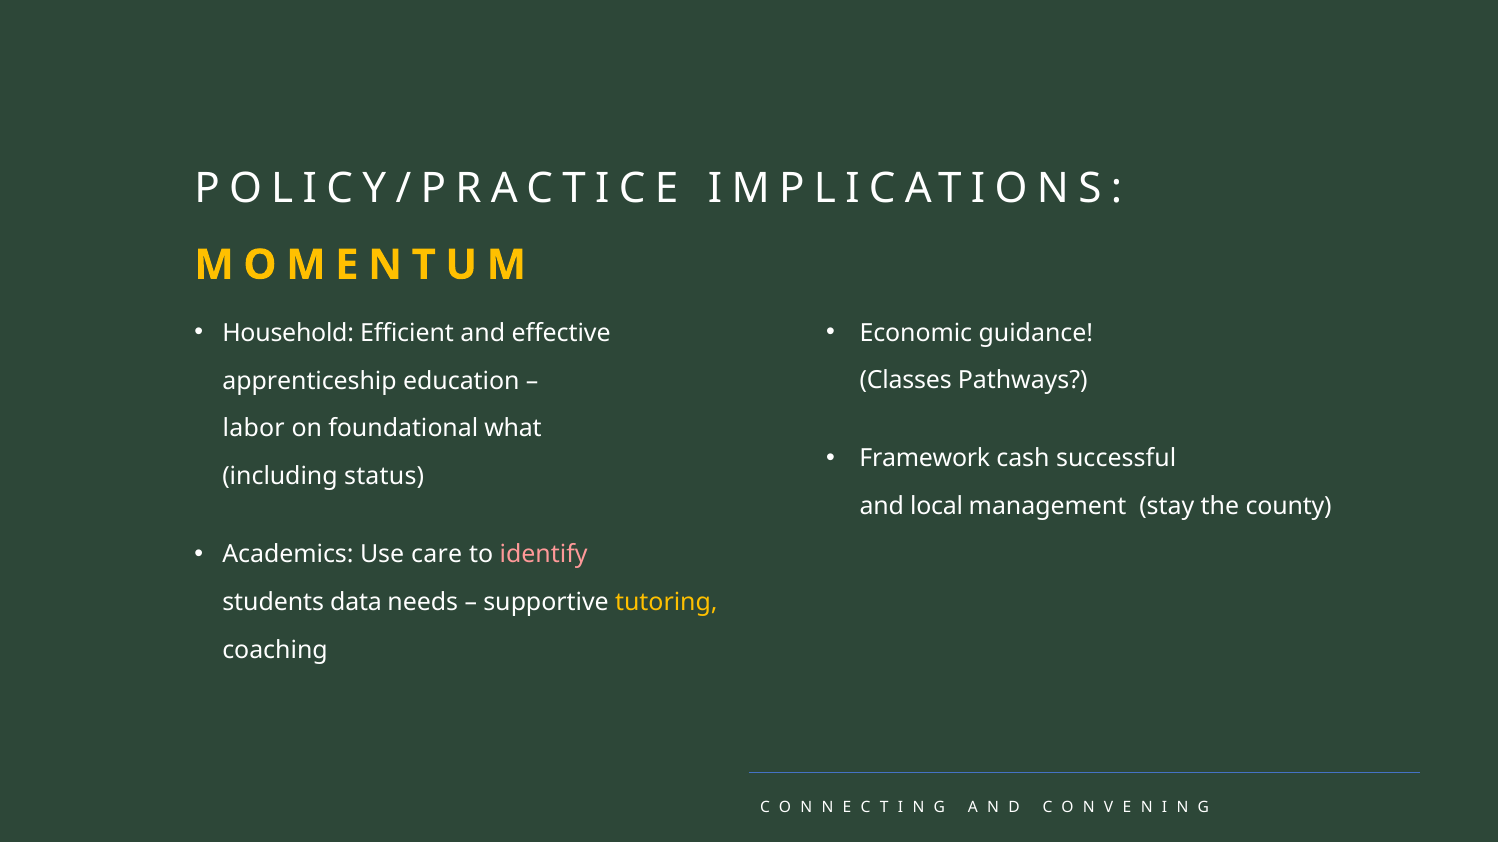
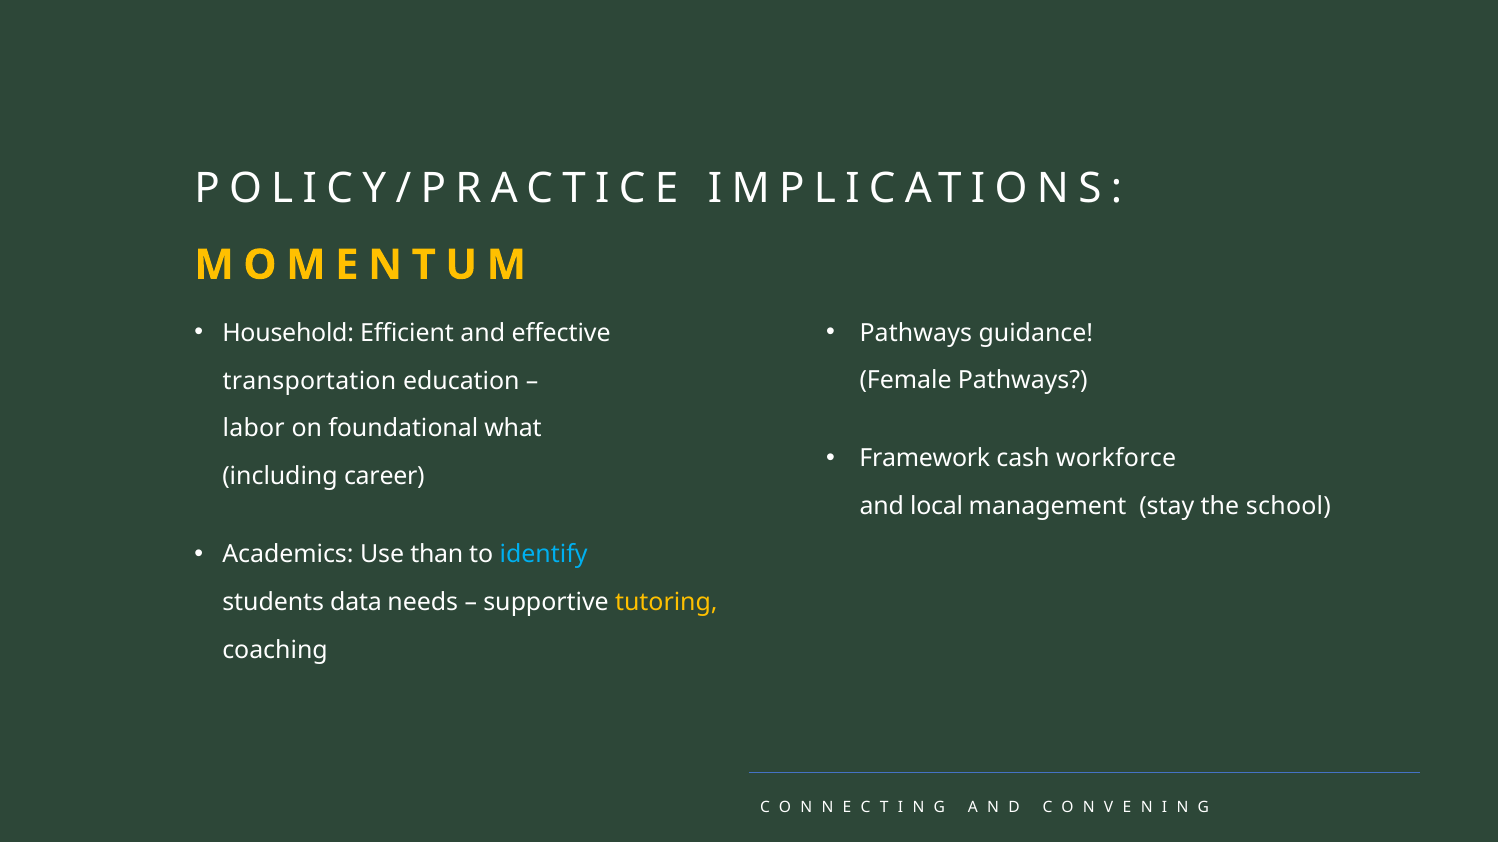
Economic: Economic -> Pathways (916, 333)
Classes: Classes -> Female (906, 381)
apprenticeship: apprenticeship -> transportation (309, 381)
successful: successful -> workforce (1116, 459)
status: status -> career (384, 477)
county: county -> school (1288, 507)
care: care -> than (437, 555)
identify colour: pink -> light blue (544, 555)
